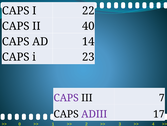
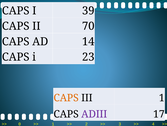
22: 22 -> 39 (88, 11)
40: 40 -> 70 (88, 26)
CAPS colour: purple -> orange (66, 97)
III 7: 7 -> 1 (162, 97)
